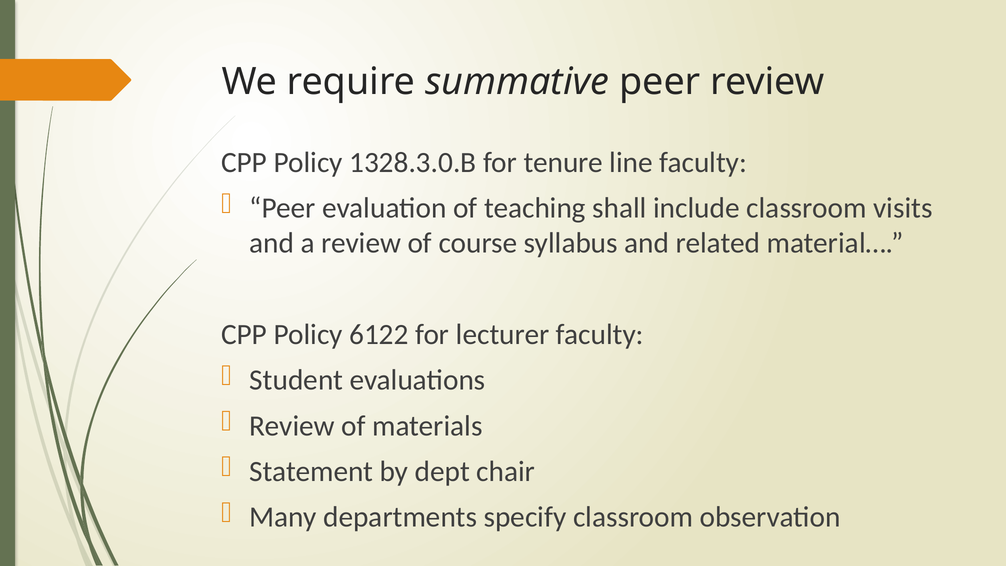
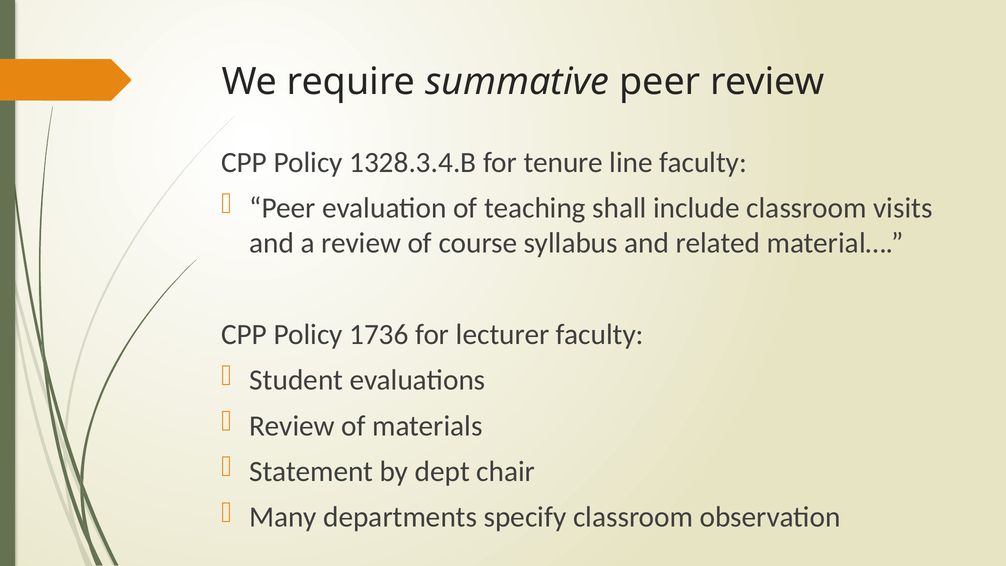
1328.3.0.B: 1328.3.0.B -> 1328.3.4.B (413, 162)
6122: 6122 -> 1736 (379, 334)
